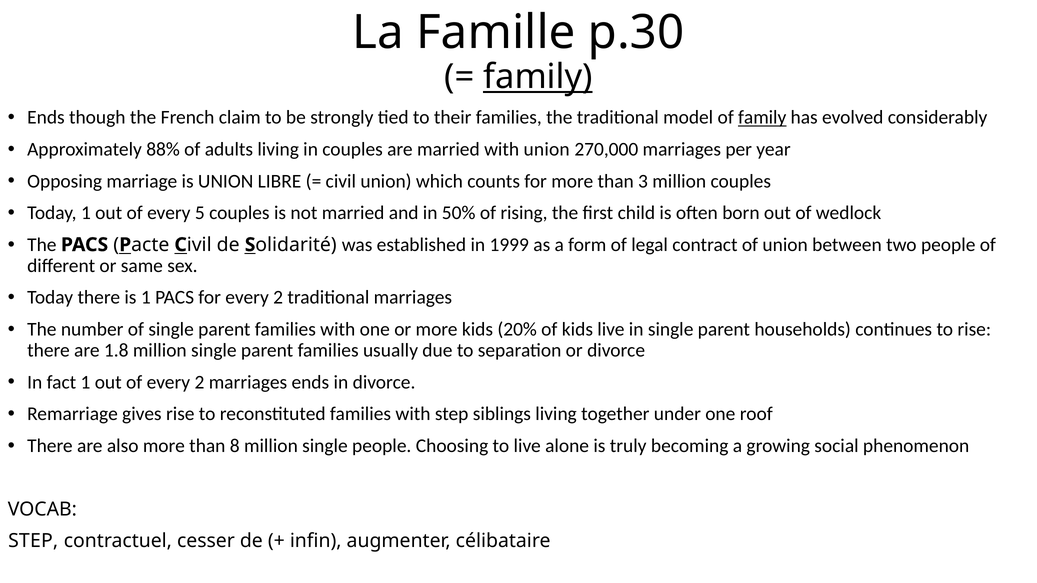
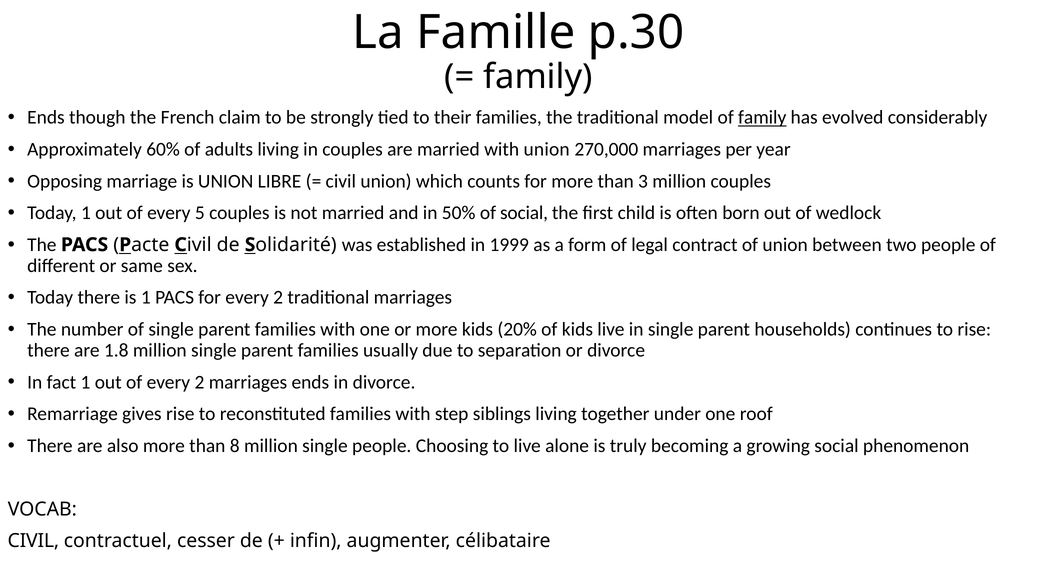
family underline: present -> none (538, 77)
88%: 88% -> 60% (163, 149)
of rising: rising -> social (524, 213)
STEP: STEP -> CIVIL (33, 541)
